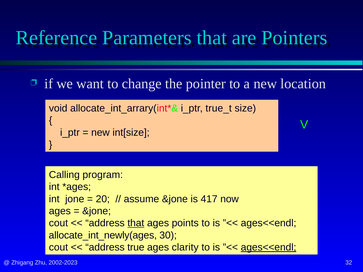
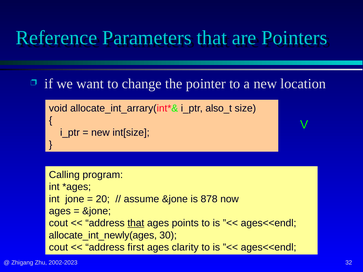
true_t: true_t -> also_t (219, 108)
417: 417 -> 878 (209, 199)
true: true -> first (136, 248)
ages<<endl underline: present -> none (269, 248)
